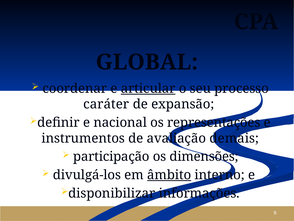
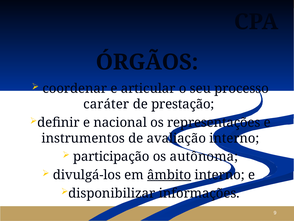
GLOBAL: GLOBAL -> ÓRGÃOS (147, 62)
articular underline: present -> none (148, 88)
expansão: expansão -> prestação (183, 104)
avaliação demais: demais -> interno (234, 138)
dimensões: dimensões -> autônoma (204, 156)
